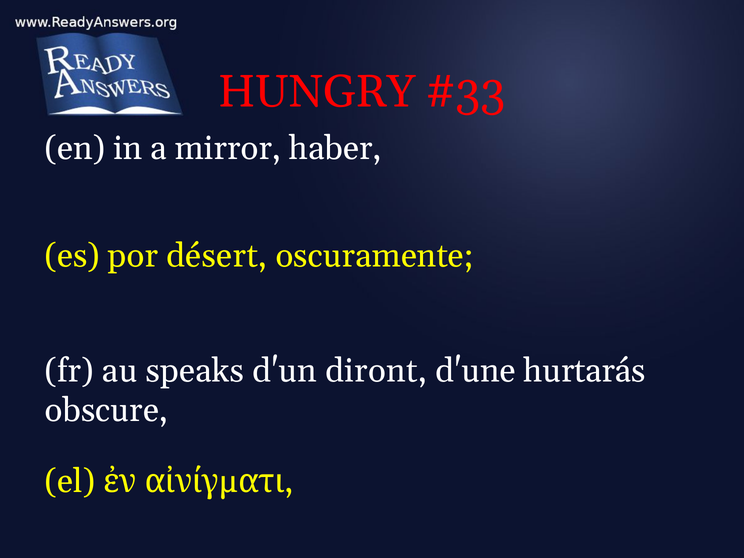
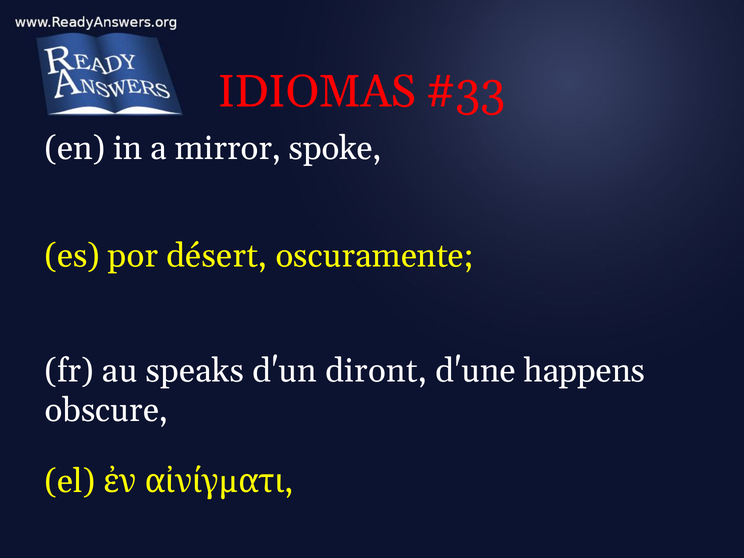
HUNGRY: HUNGRY -> IDIOMAS (317, 92)
haber: haber -> spoke (335, 148)
hurtarás: hurtarás -> happens (584, 371)
